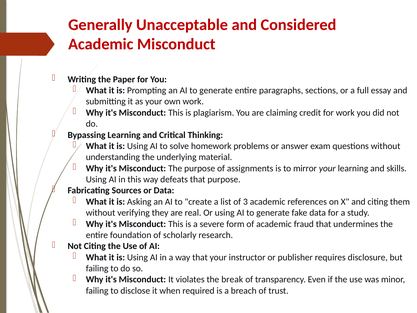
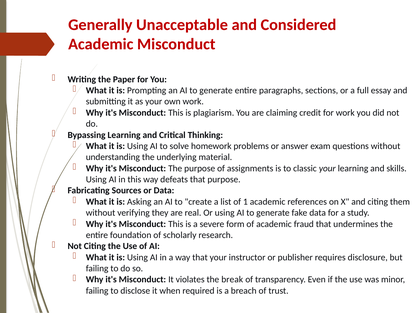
mirror: mirror -> classic (305, 168)
3: 3 -> 1 (245, 202)
